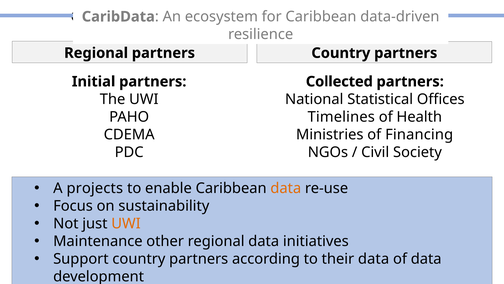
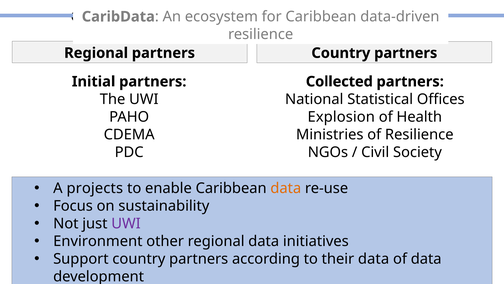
Timelines: Timelines -> Explosion (341, 117)
of Financing: Financing -> Resilience (419, 134)
UWI colour: orange -> purple (126, 223)
Maintenance: Maintenance -> Environment (98, 241)
